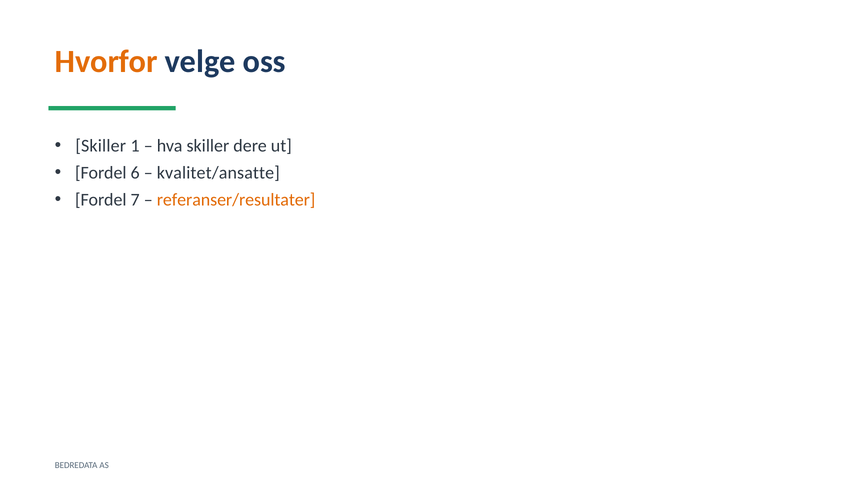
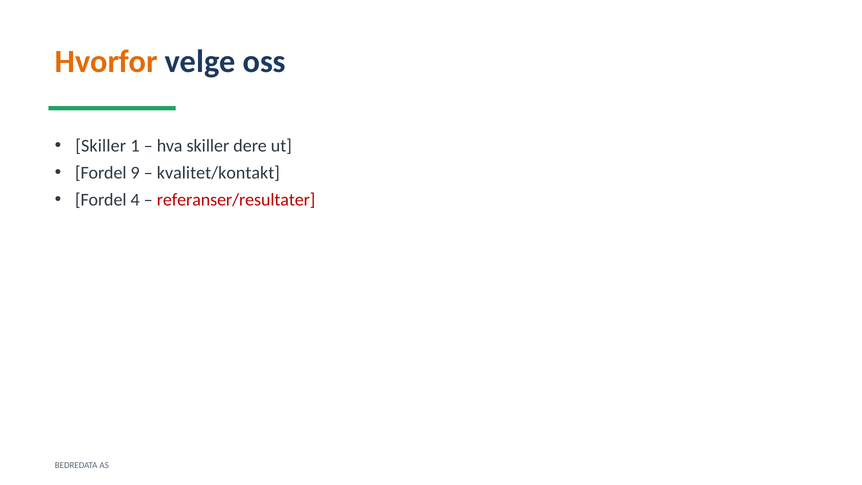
6: 6 -> 9 (135, 173)
kvalitet/ansatte: kvalitet/ansatte -> kvalitet/kontakt (218, 173)
7: 7 -> 4 (135, 200)
referanser/resultater colour: orange -> red (236, 200)
